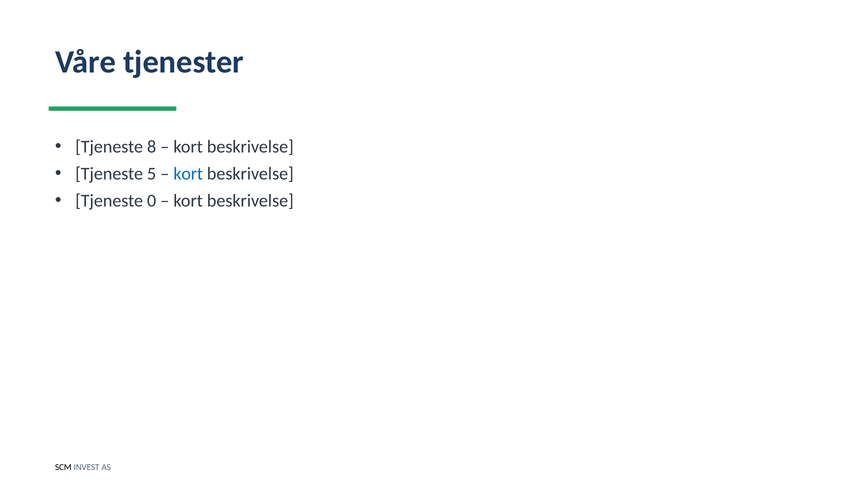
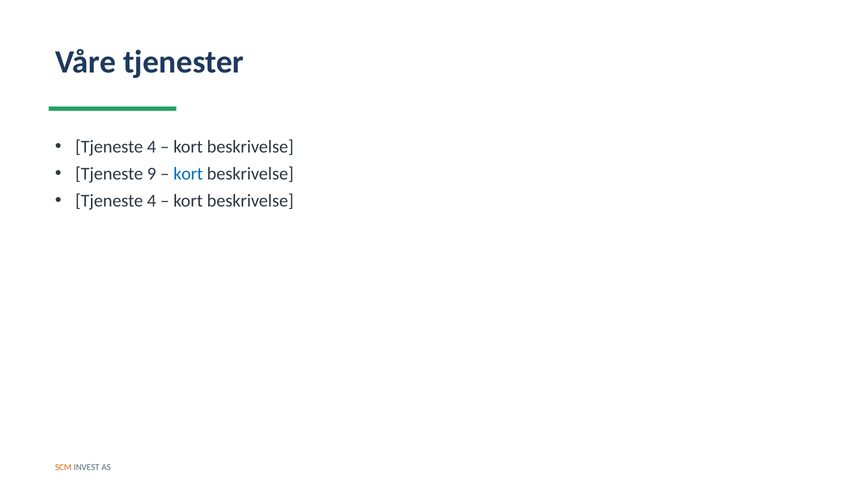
8: 8 -> 4 (152, 147)
5: 5 -> 9 (152, 174)
0: 0 -> 4 (152, 201)
SCM colour: black -> orange (63, 467)
